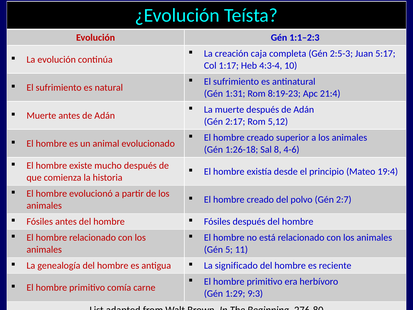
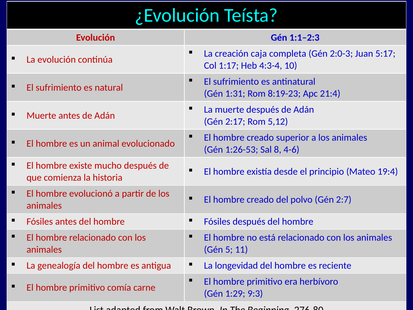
2:5-3: 2:5-3 -> 2:0-3 (341, 53)
1:26-18: 1:26-18 -> 1:26-53 (242, 149)
significado: significado -> longevidad (236, 265)
